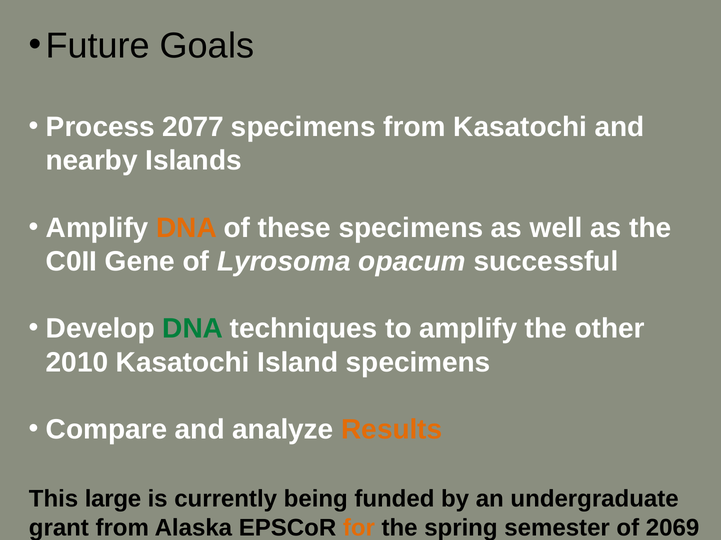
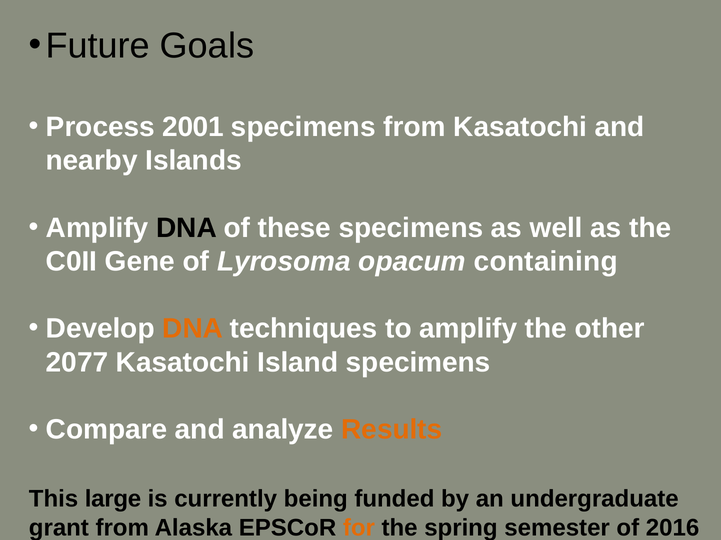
2077: 2077 -> 2001 (193, 127)
DNA colour: orange -> black (187, 228)
successful: successful -> containing (546, 262)
DNA colour: green -> orange (193, 329)
2010: 2010 -> 2077 (77, 363)
2069: 2069 -> 2016 (673, 528)
